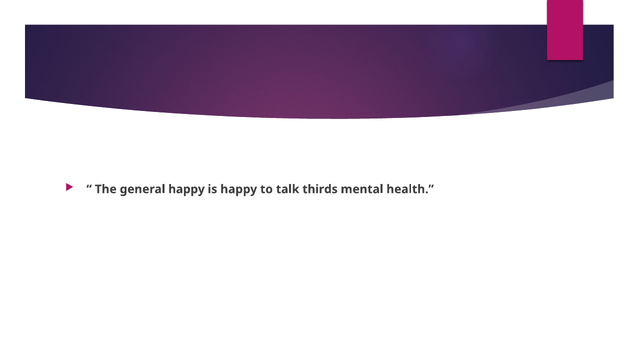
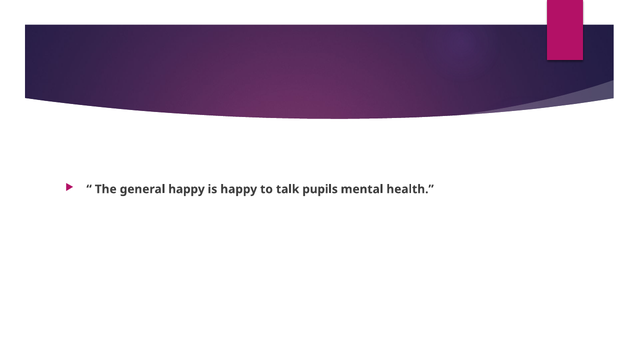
thirds: thirds -> pupils (320, 189)
